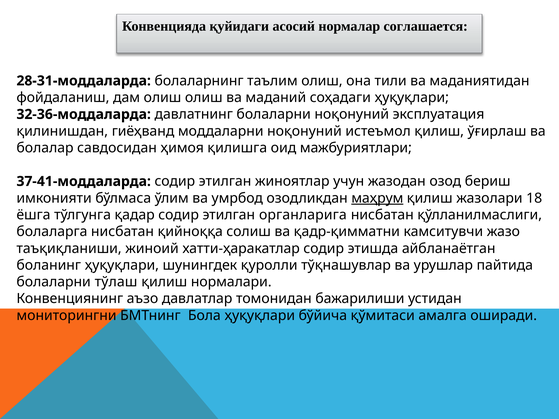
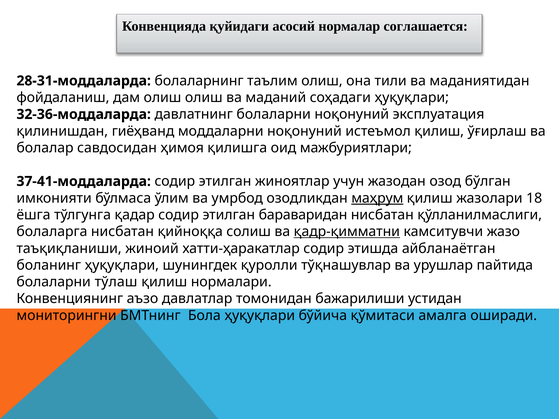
бериш: бериш -> бўлган (488, 181)
органларига: органларига -> бараваридан (303, 215)
қадр-қимматни underline: none -> present (347, 232)
